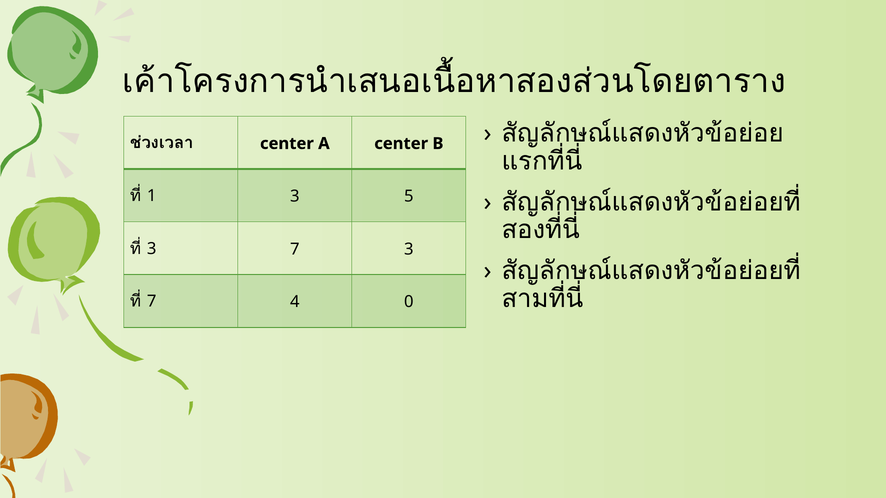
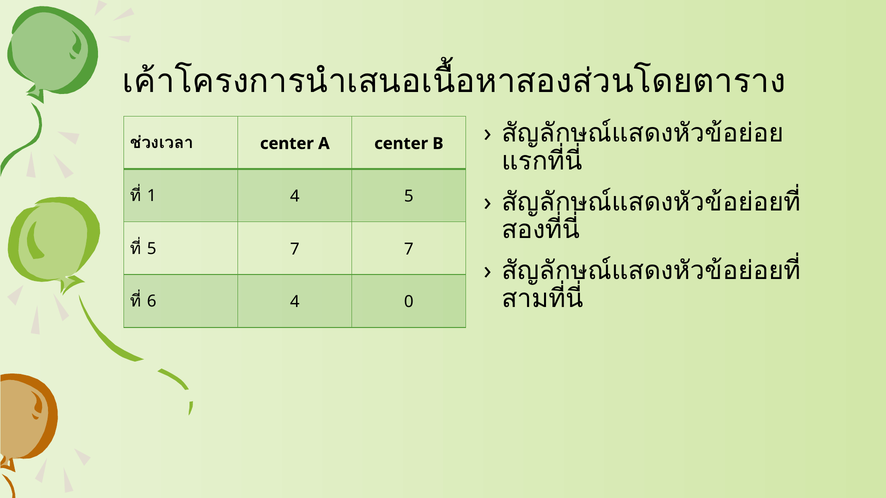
1 3: 3 -> 4 (295, 197)
3: 3 -> 5 (152, 249)
7 3: 3 -> 7 (409, 249)
7: 7 -> 6 (152, 302)
